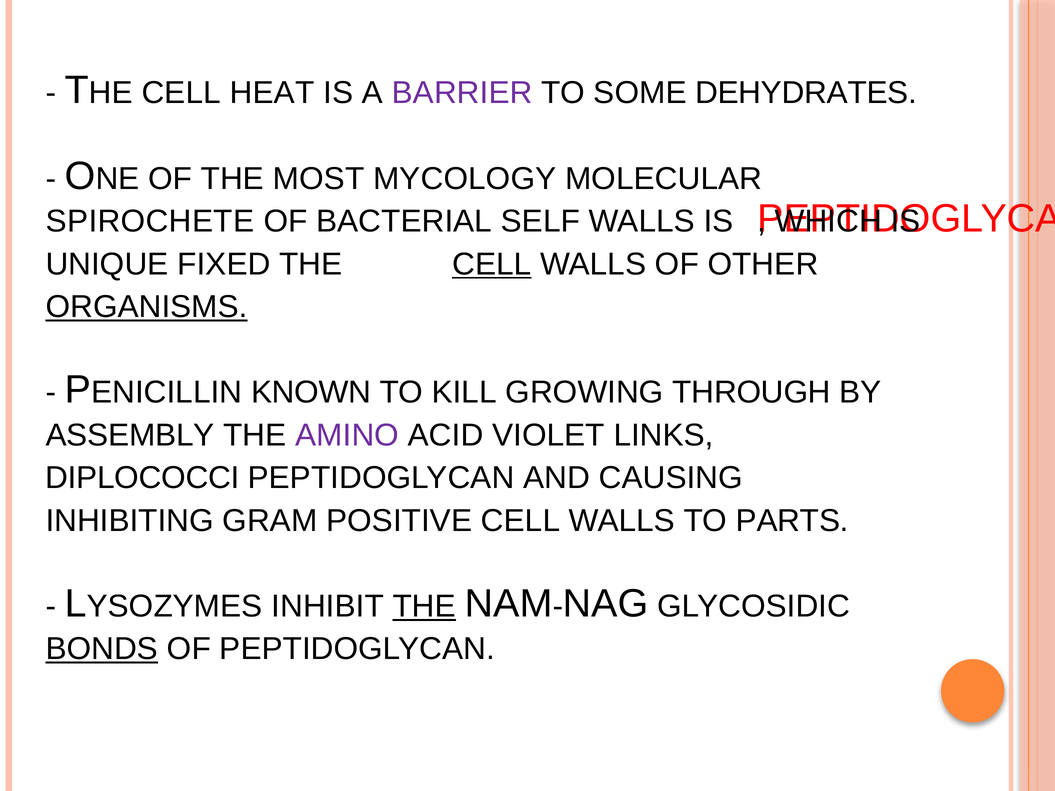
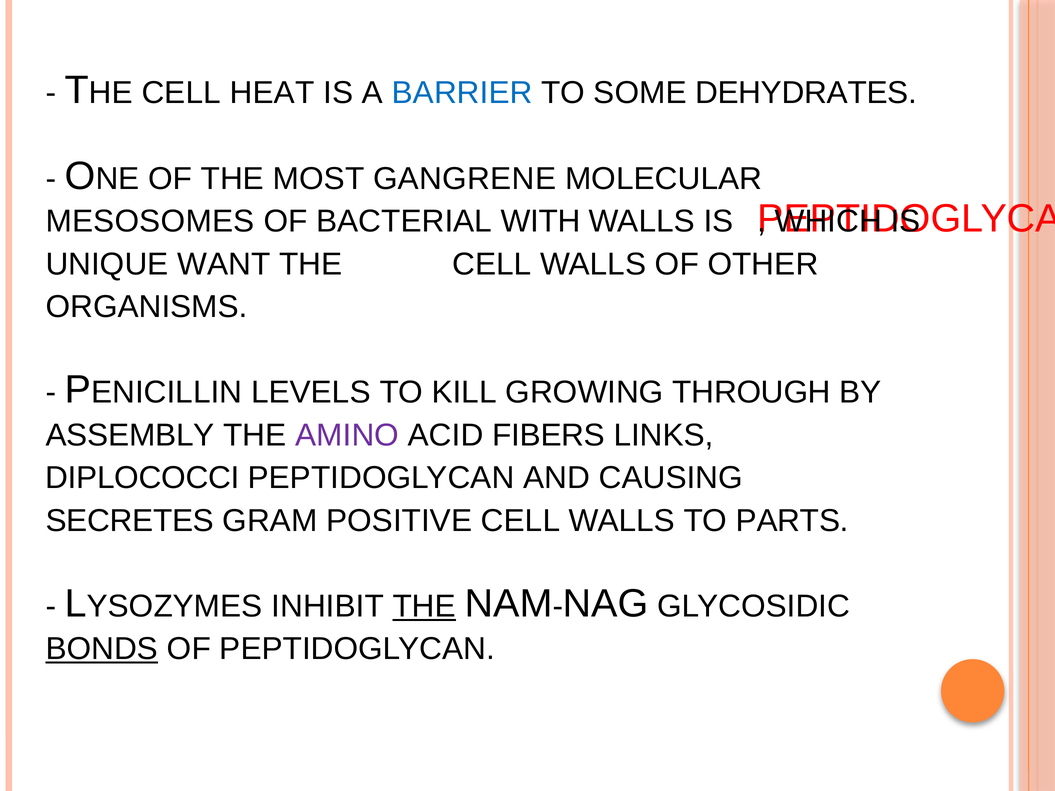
BARRIER colour: purple -> blue (462, 93)
MYCOLOGY: MYCOLOGY -> GANGRENE (465, 179)
SPIROCHETE: SPIROCHETE -> MESOSOMES (150, 221)
SELF: SELF -> WITH (541, 221)
FIXED: FIXED -> WANT (224, 264)
CELL underline: present -> none (492, 264)
ORGANISMS underline: present -> none (147, 307)
KNOWN: KNOWN -> LEVELS (311, 393)
VIOLET: VIOLET -> FIBERS (549, 435)
INHIBITING: INHIBITING -> SECRETES (130, 521)
